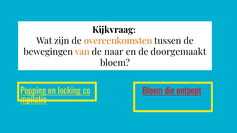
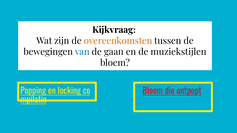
van colour: orange -> blue (82, 52)
naar: naar -> gaan (114, 52)
doorgemaakt: doorgemaakt -> muziekstijlen (179, 52)
